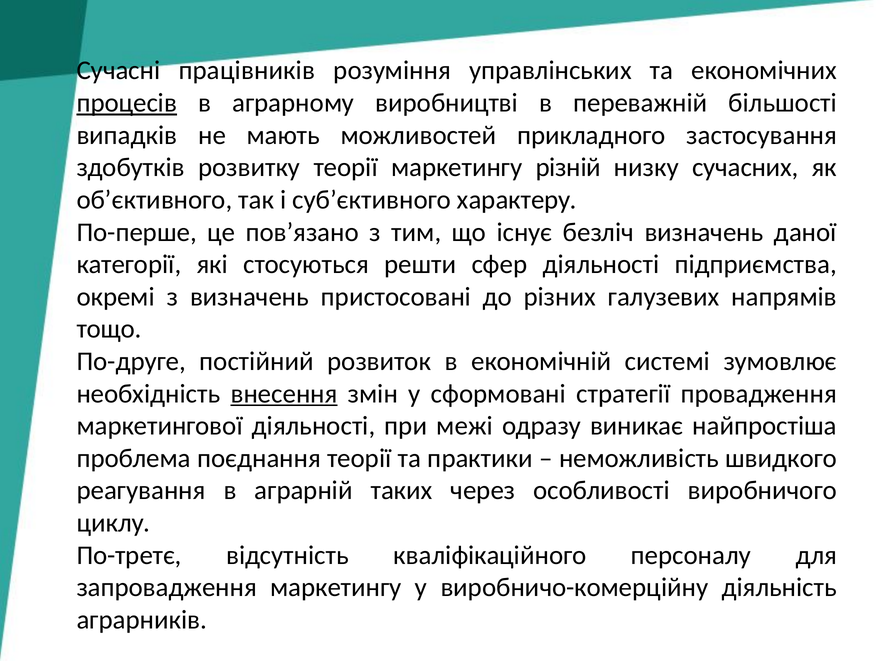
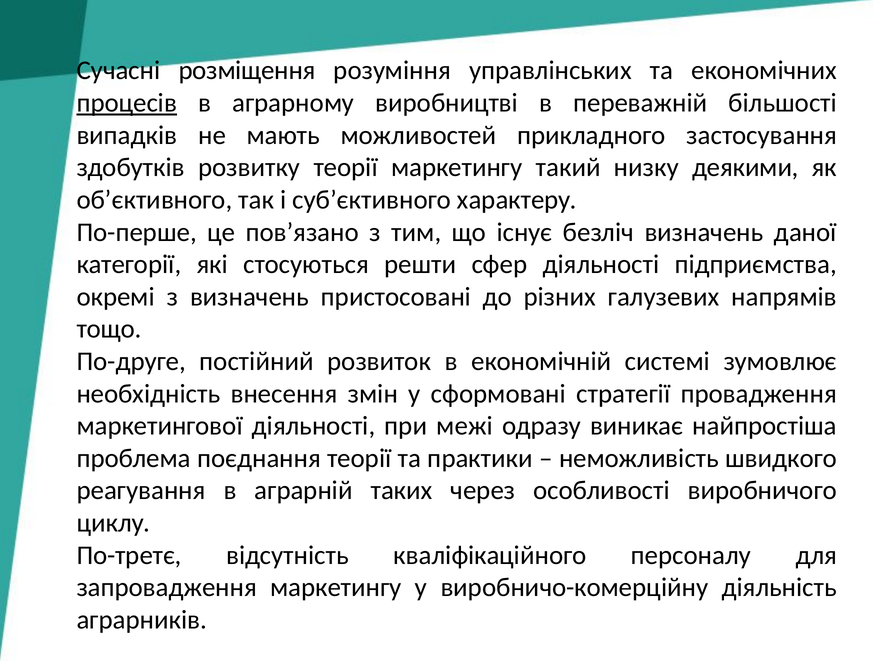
працівників: працівників -> розміщення (247, 71)
різній: різній -> такий (568, 168)
сучасних: сучасних -> деякими (745, 168)
внесення underline: present -> none (284, 394)
